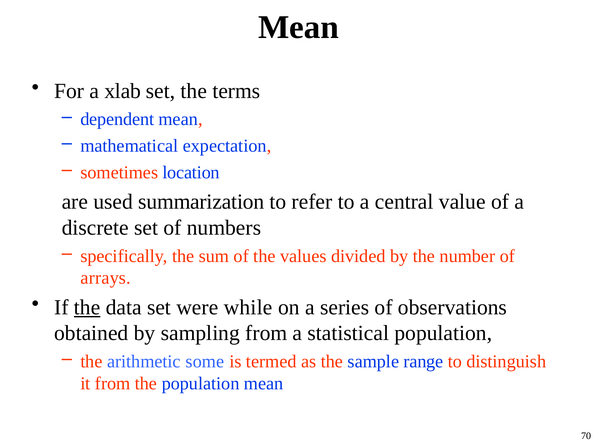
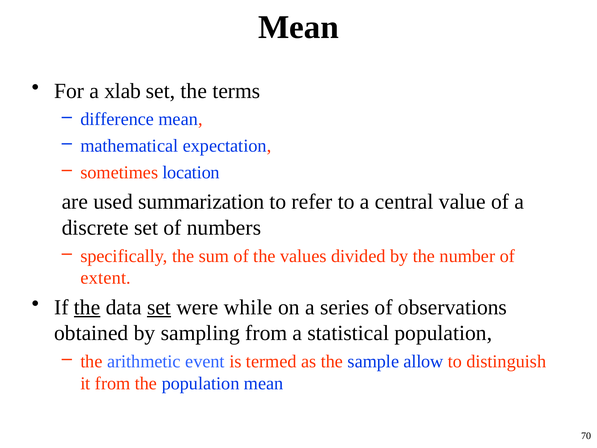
dependent: dependent -> difference (117, 119)
arrays: arrays -> extent (106, 278)
set underline: none -> present (159, 307)
some: some -> event (205, 361)
range: range -> allow (423, 361)
